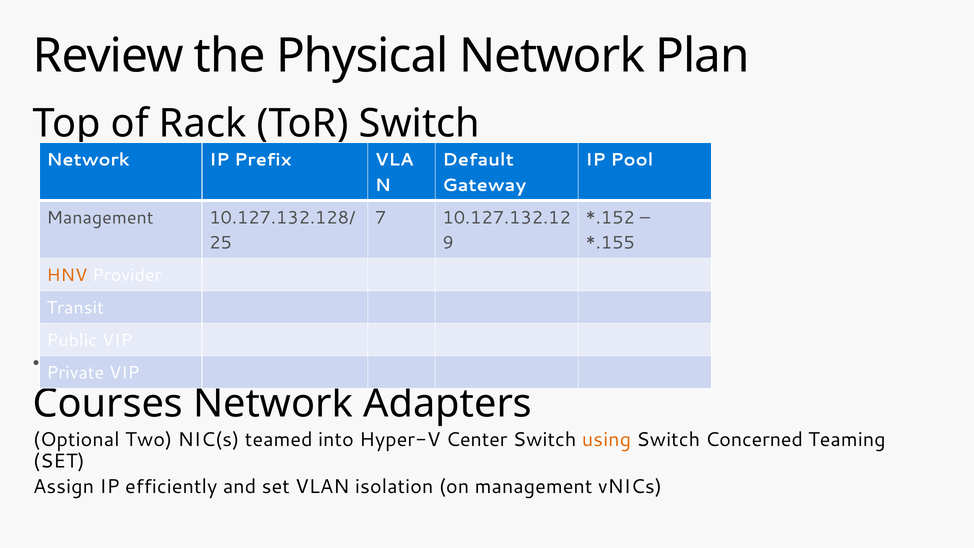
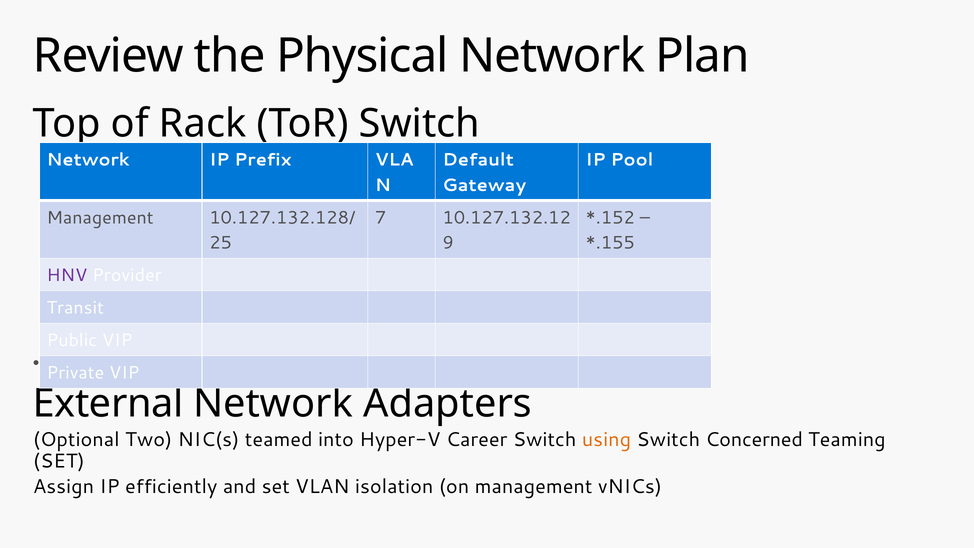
HNV colour: orange -> purple (67, 275)
Courses: Courses -> External (108, 403)
Center: Center -> Career (477, 440)
